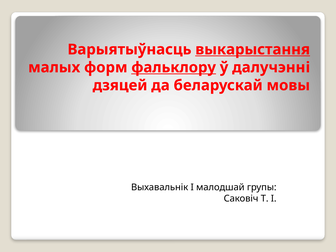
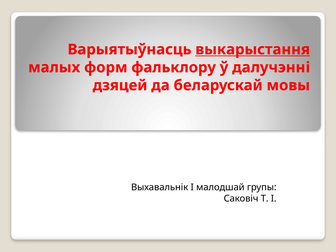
фальклору underline: present -> none (174, 67)
